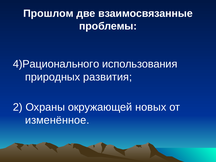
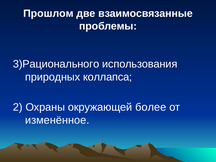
4)Рационального: 4)Рационального -> 3)Рационального (56, 64)
развития: развития -> коллапса (108, 77)
новых: новых -> более (151, 107)
